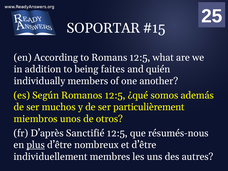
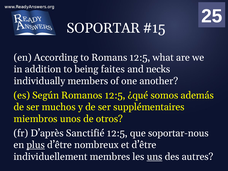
quién: quién -> necks (158, 69)
particulièrement: particulièrement -> supplémentaires (149, 107)
résumés-nous: résumés-nous -> soportar-nous (178, 133)
uns underline: none -> present (155, 157)
